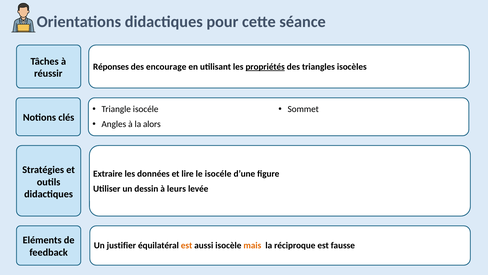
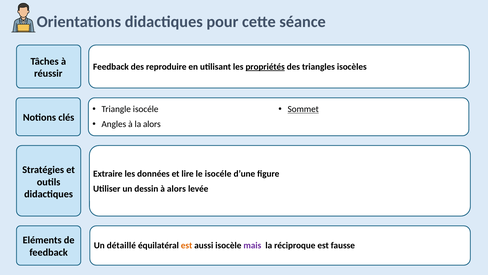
Réponses: Réponses -> Feedback (111, 67)
encourage: encourage -> reproduire (166, 67)
Sommet underline: none -> present (303, 109)
à leurs: leurs -> alors (176, 188)
justifier: justifier -> détaillé (121, 245)
mais colour: orange -> purple (252, 245)
